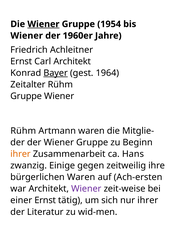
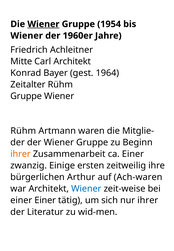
Ernst: Ernst -> Mitte (21, 61)
Bayer underline: present -> none (56, 73)
ca Hans: Hans -> Einer (133, 154)
gegen: gegen -> ersten (91, 166)
bürgerlichen Waren: Waren -> Arthur (81, 177)
Ach-ersten: Ach-ersten -> Ach-waren (138, 177)
Wiener colour: purple -> blue (86, 189)
einer Ernst: Ernst -> Einer (45, 201)
